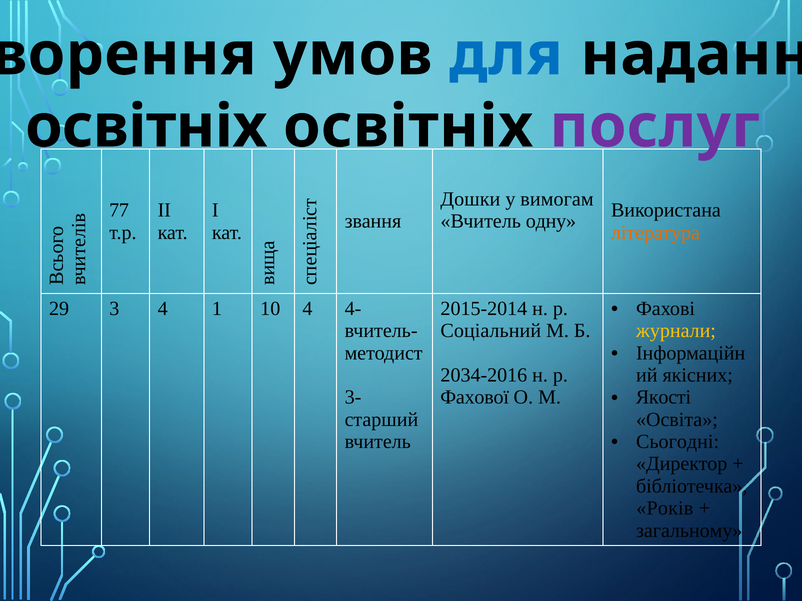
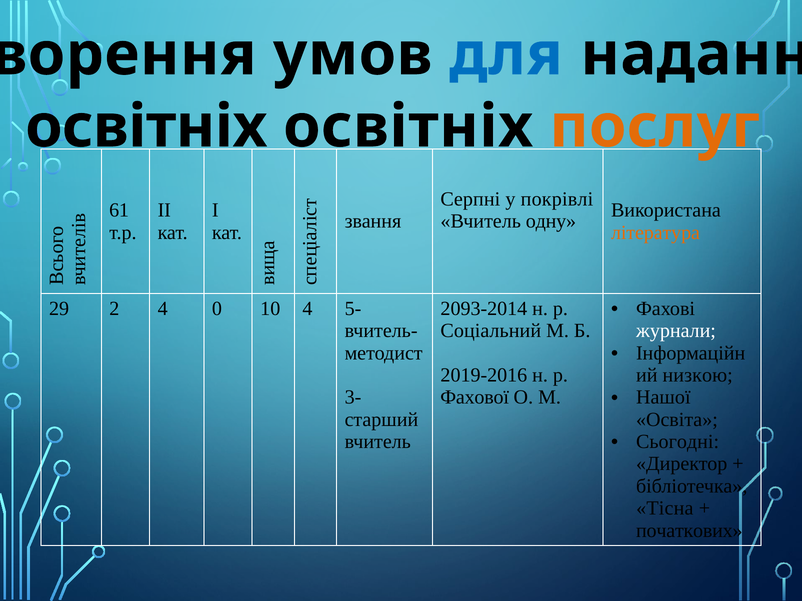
послуг colour: purple -> orange (655, 127)
Дошки: Дошки -> Серпні (470, 199)
вимогам: вимогам -> покрівлі (557, 199)
77: 77 -> 61 (119, 210)
3: 3 -> 2 (114, 309)
1: 1 -> 0 (217, 309)
4-: 4- -> 5- (353, 309)
2015-2014: 2015-2014 -> 2093-2014 (484, 309)
журнали colour: yellow -> white (676, 331)
2034-2016: 2034-2016 -> 2019-2016 (484, 375)
якісних: якісних -> низкою (698, 375)
Якості: Якості -> Нашої (663, 398)
Років: Років -> Тісна (665, 509)
загальному: загальному -> початкових (689, 531)
